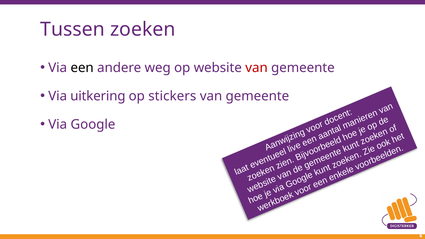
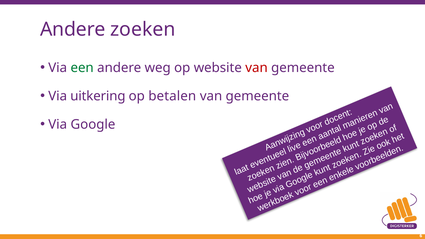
Tussen: Tussen -> Andere (73, 29)
een colour: black -> green (82, 68)
stickers: stickers -> betalen (172, 96)
